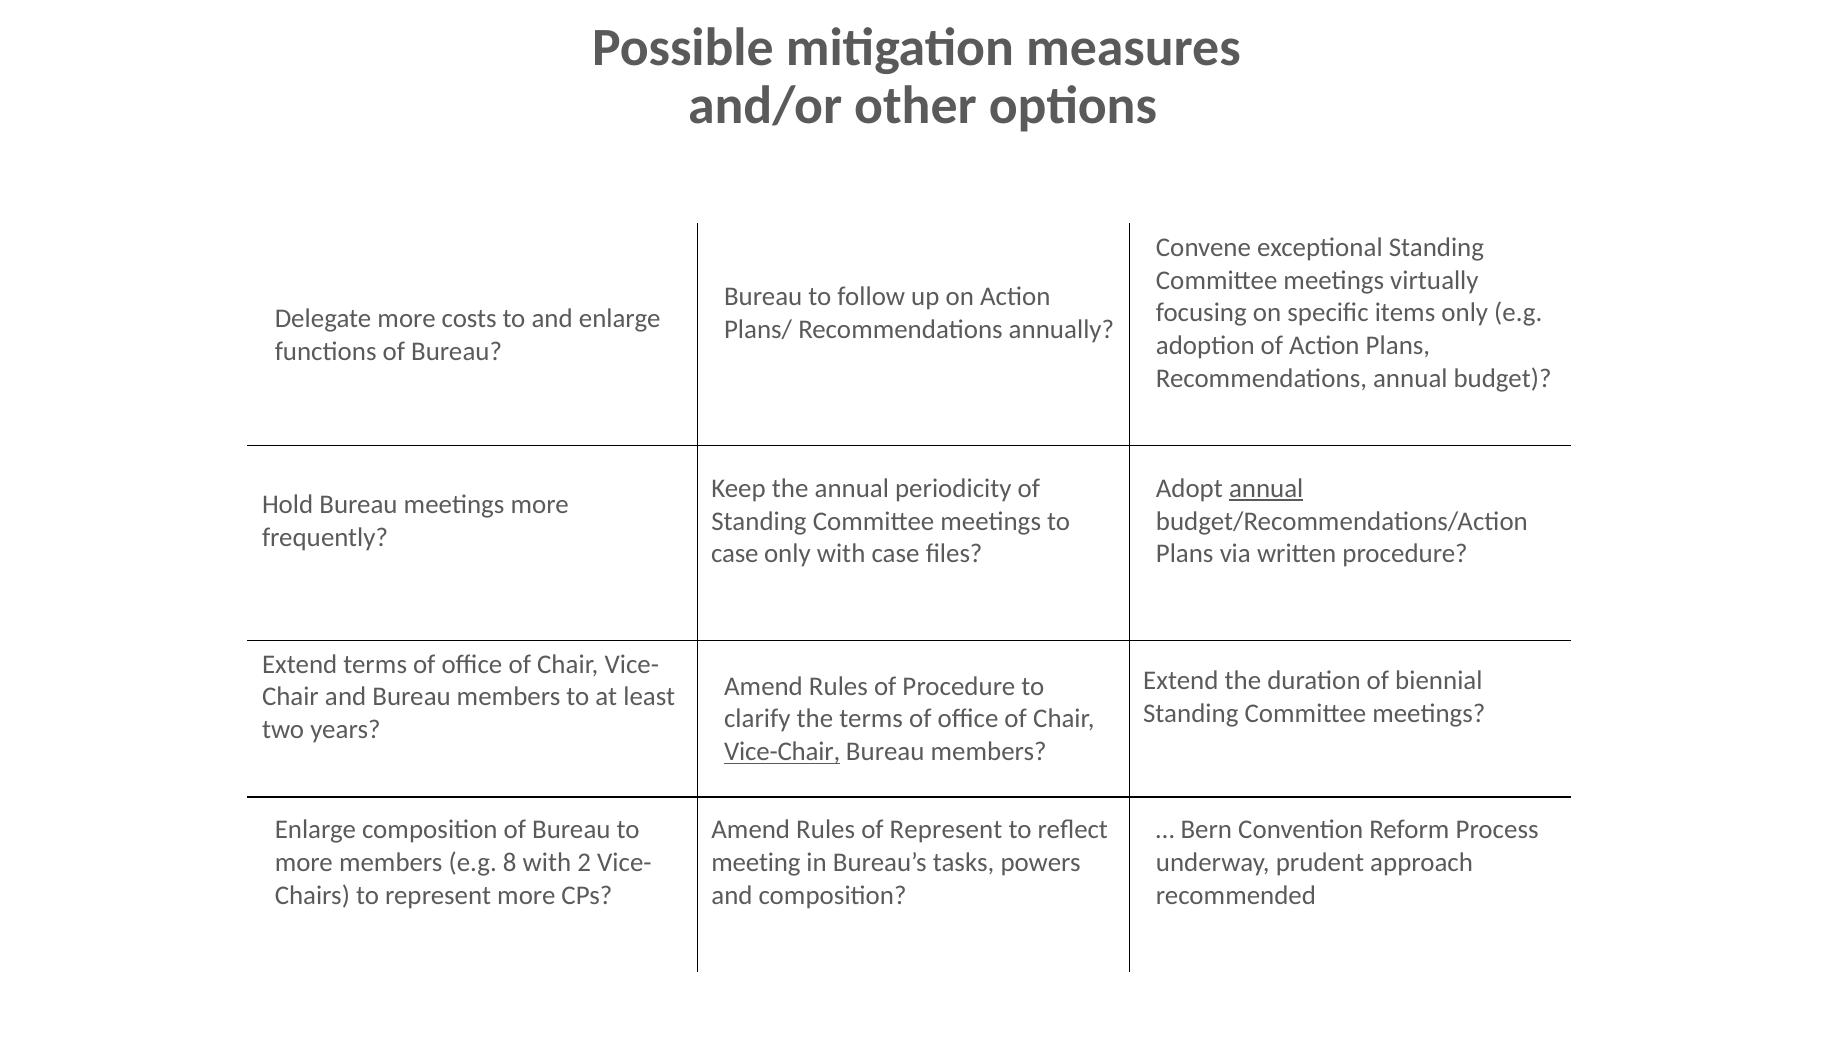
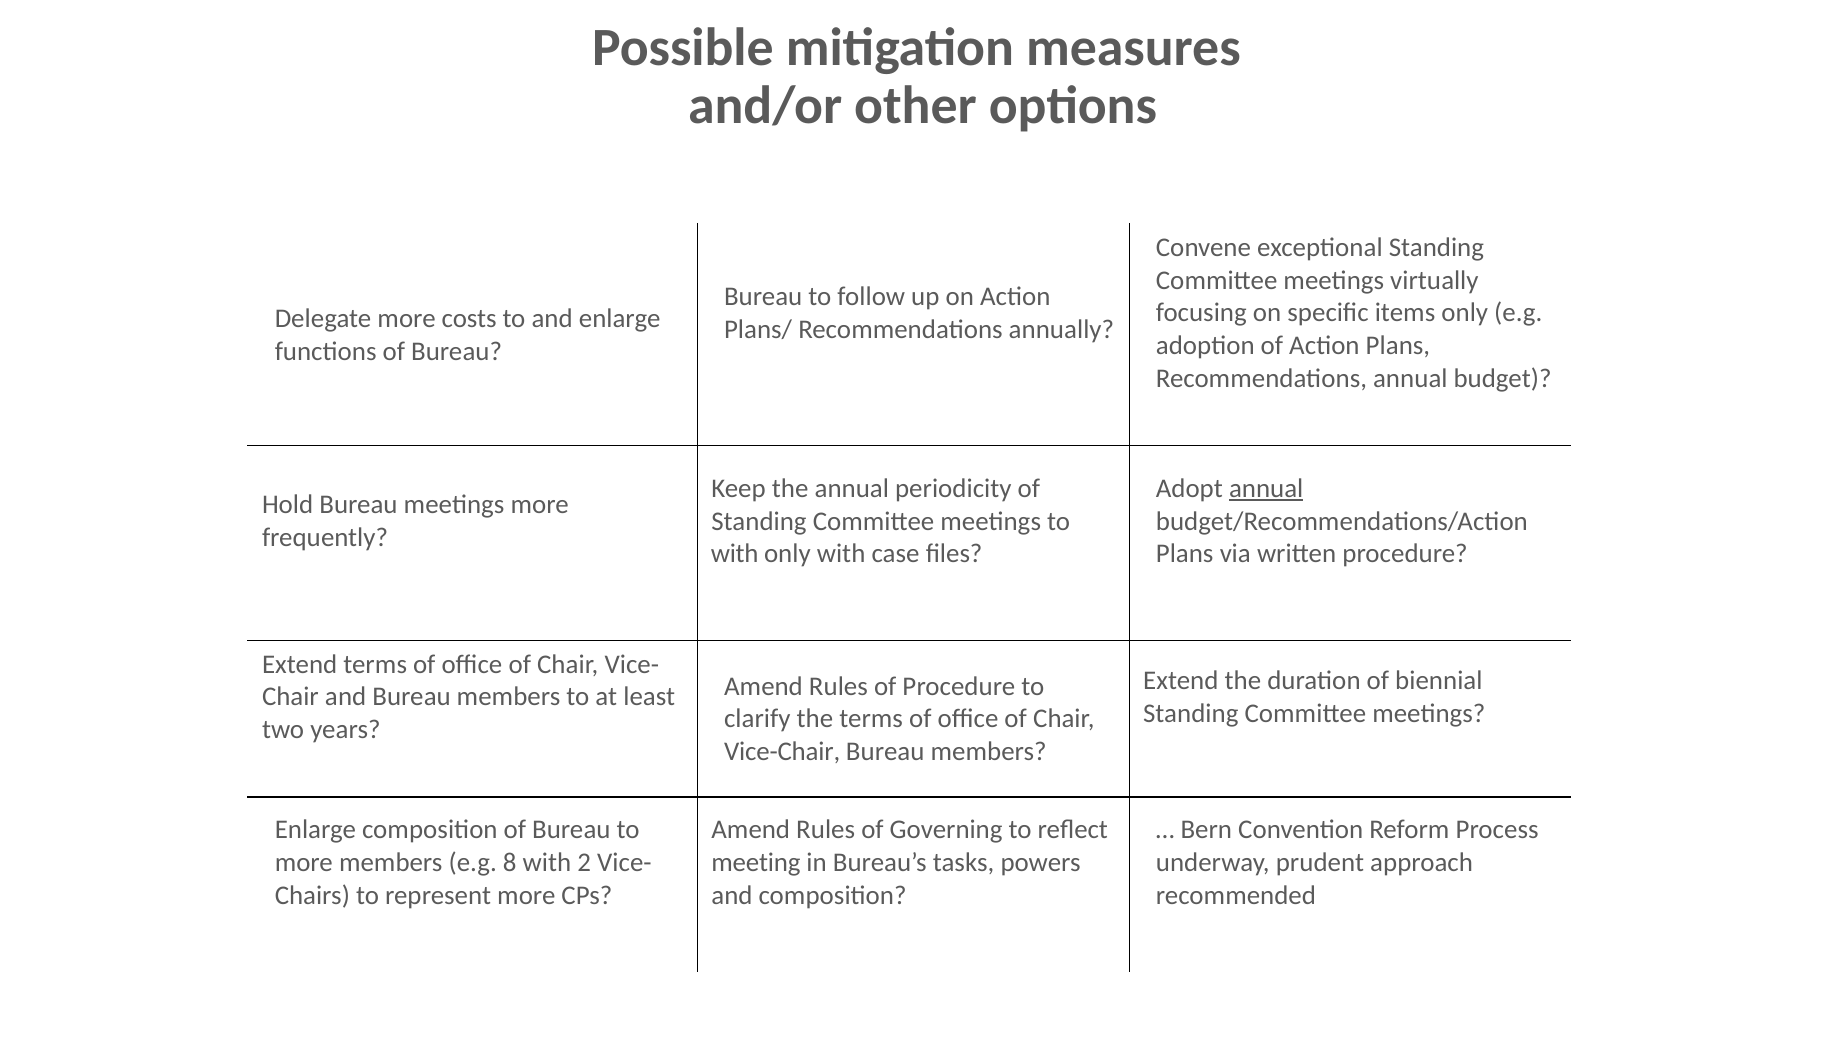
case: case -> with (735, 554)
Vice-Chair underline: present -> none (782, 752)
of Represent: Represent -> Governing (946, 830)
